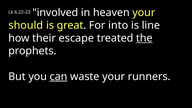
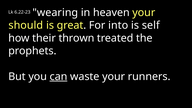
involved: involved -> wearing (55, 13)
line: line -> self (151, 25)
escape: escape -> thrown (76, 38)
the underline: present -> none (144, 38)
